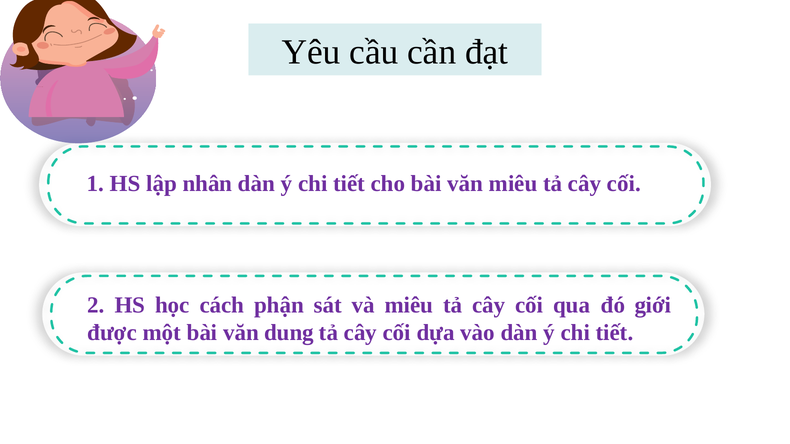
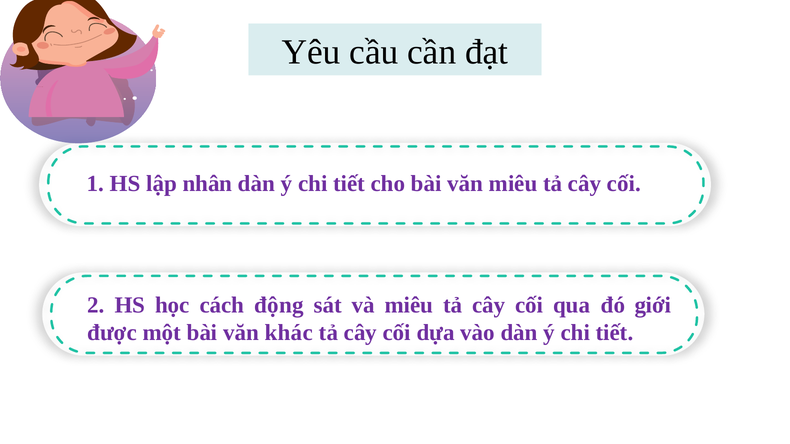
phận: phận -> động (279, 305)
dung: dung -> khác (289, 333)
